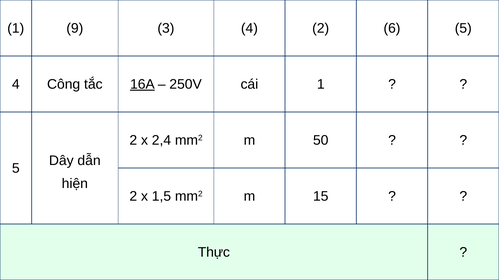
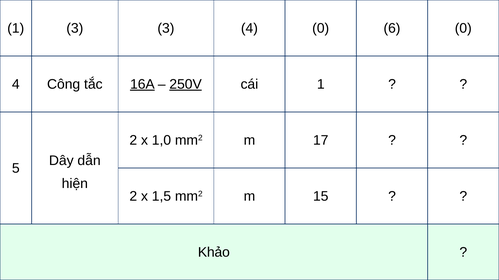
9: 9 -> 3 (75, 28)
2: 2 -> 0 (321, 28)
6 5: 5 -> 0 (463, 28)
250V underline: none -> present (186, 84)
2,4: 2,4 -> 1,0 (161, 141)
50: 50 -> 17 (321, 141)
Thực: Thực -> Khảo (214, 253)
